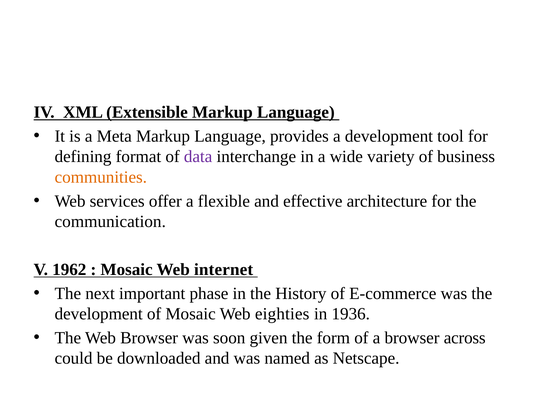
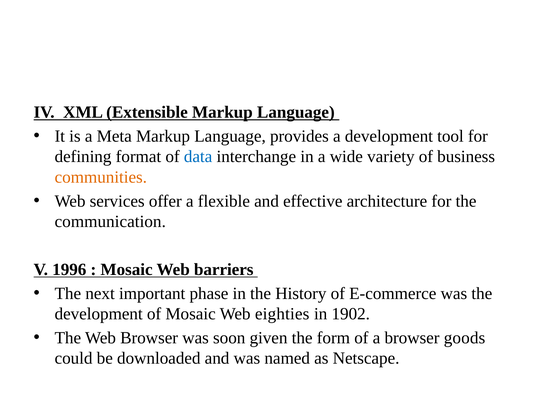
data colour: purple -> blue (198, 157)
1962: 1962 -> 1996 (69, 269)
internet: internet -> barriers (224, 269)
1936: 1936 -> 1902 (351, 314)
across: across -> goods (465, 338)
